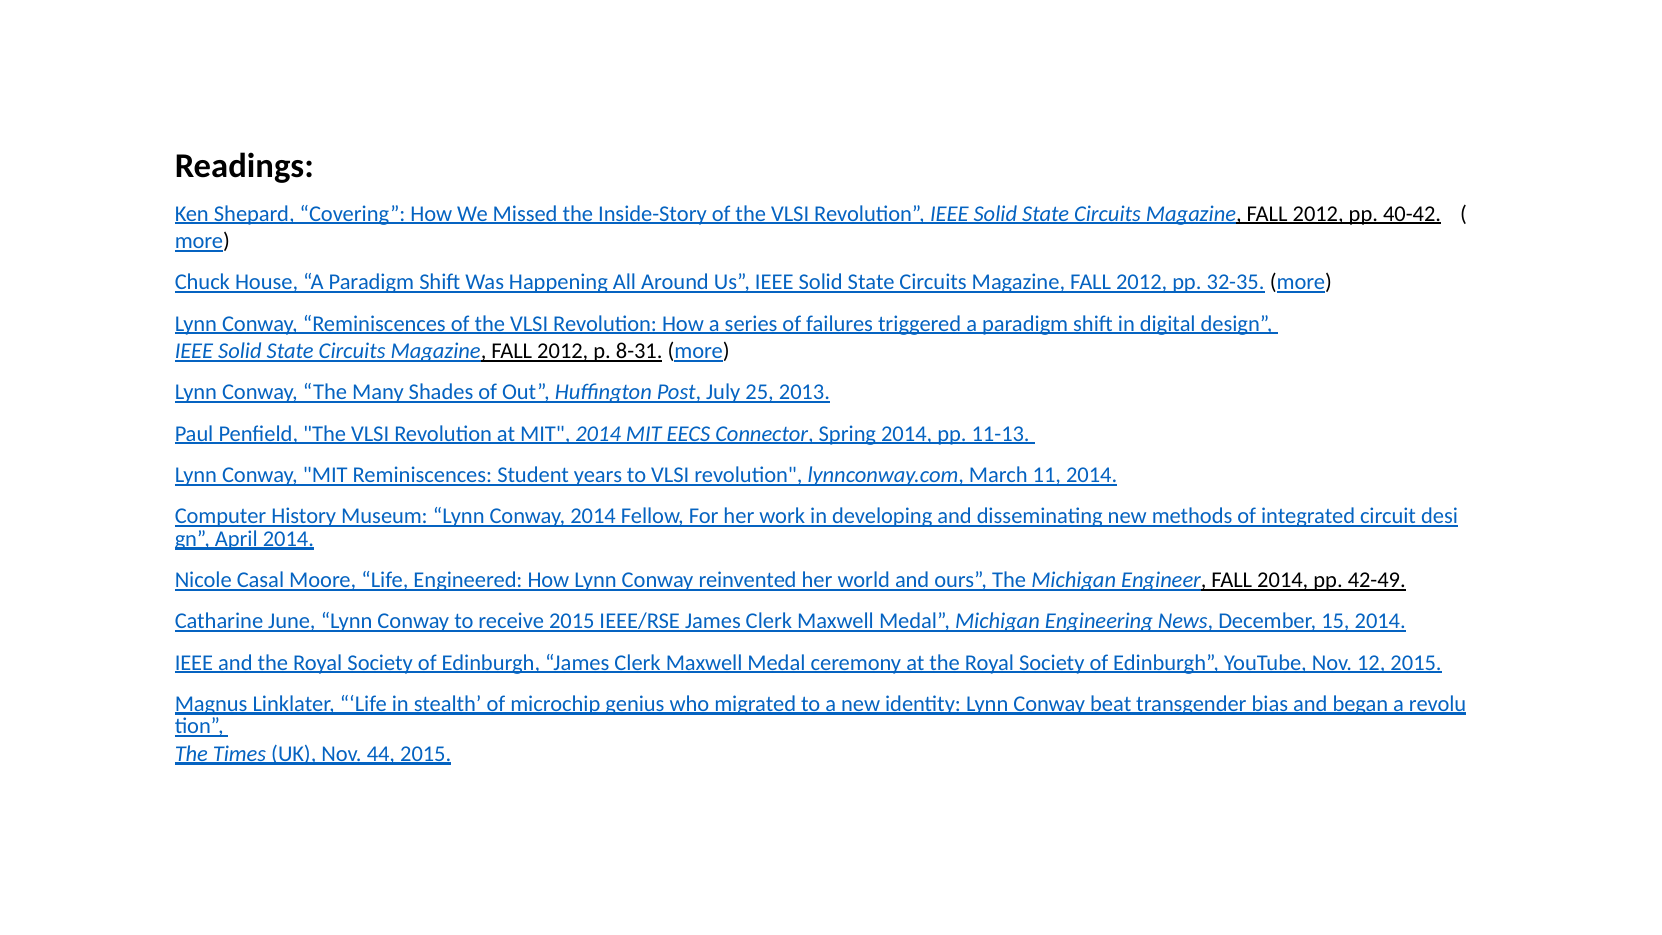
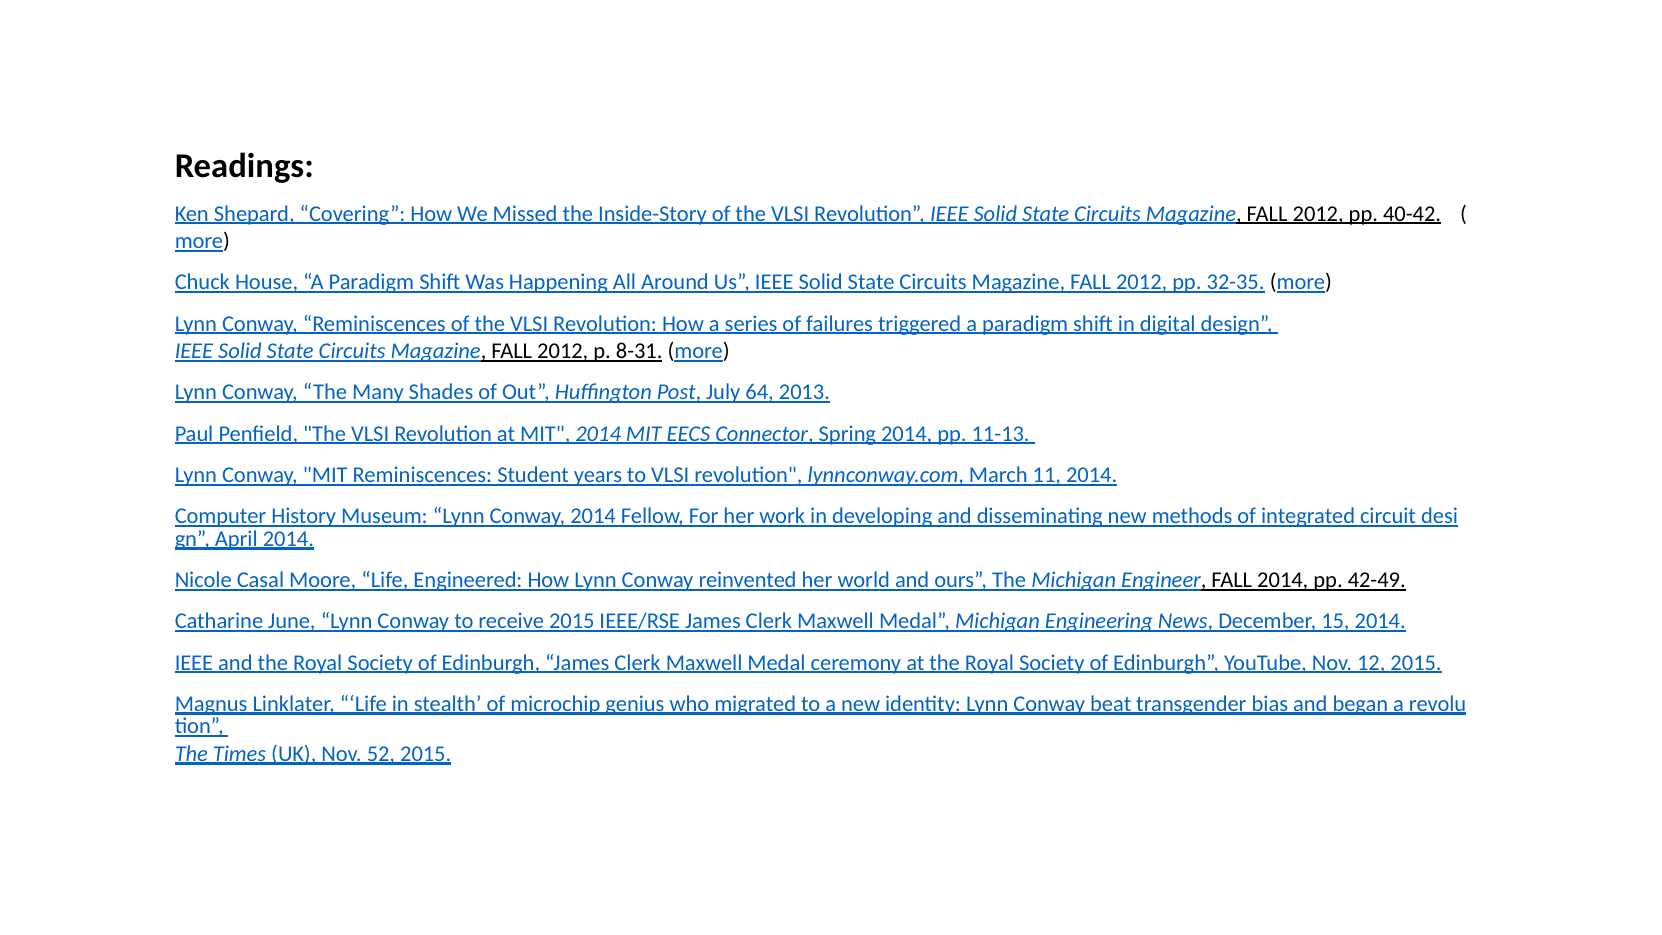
25: 25 -> 64 (760, 392)
44: 44 -> 52 (381, 754)
